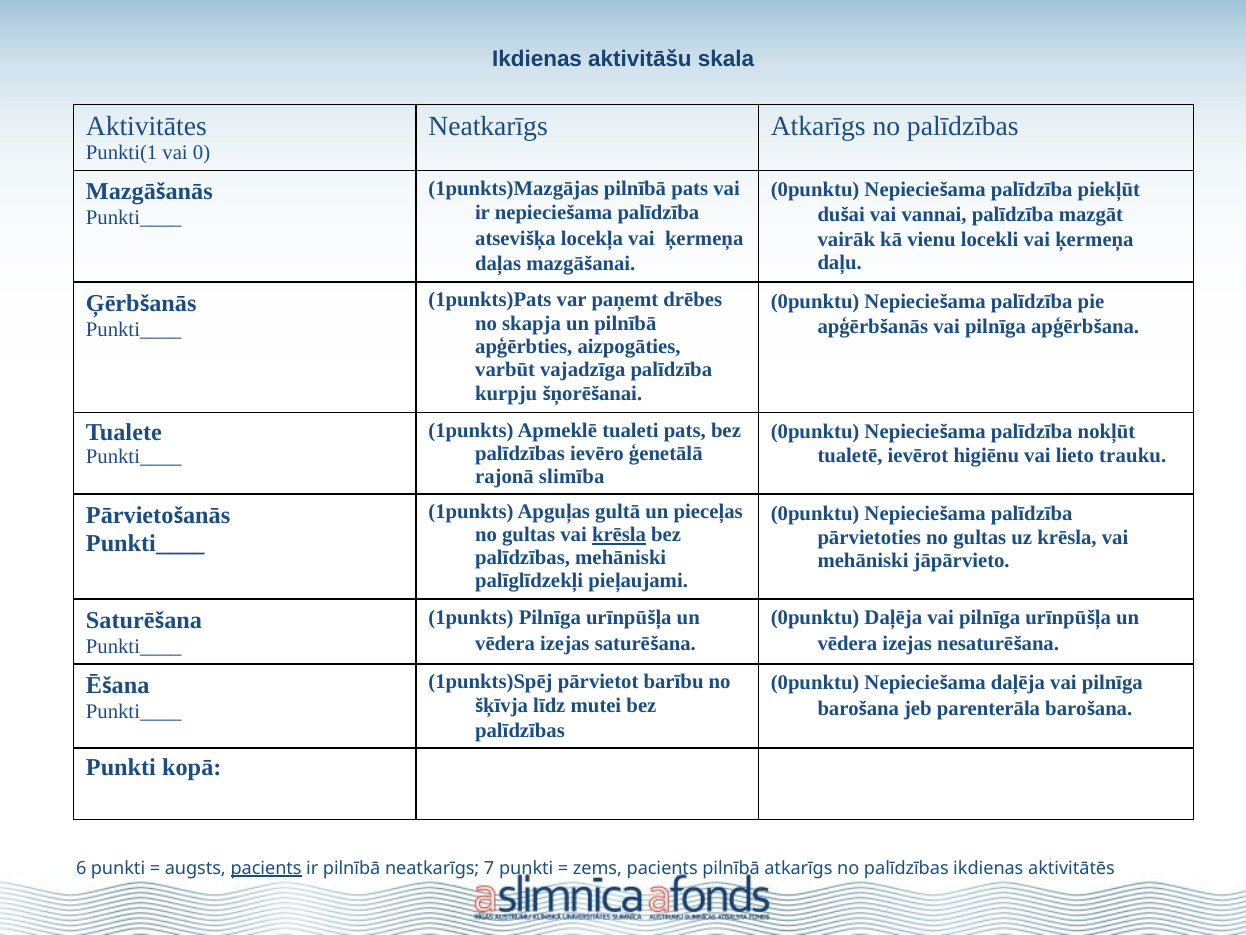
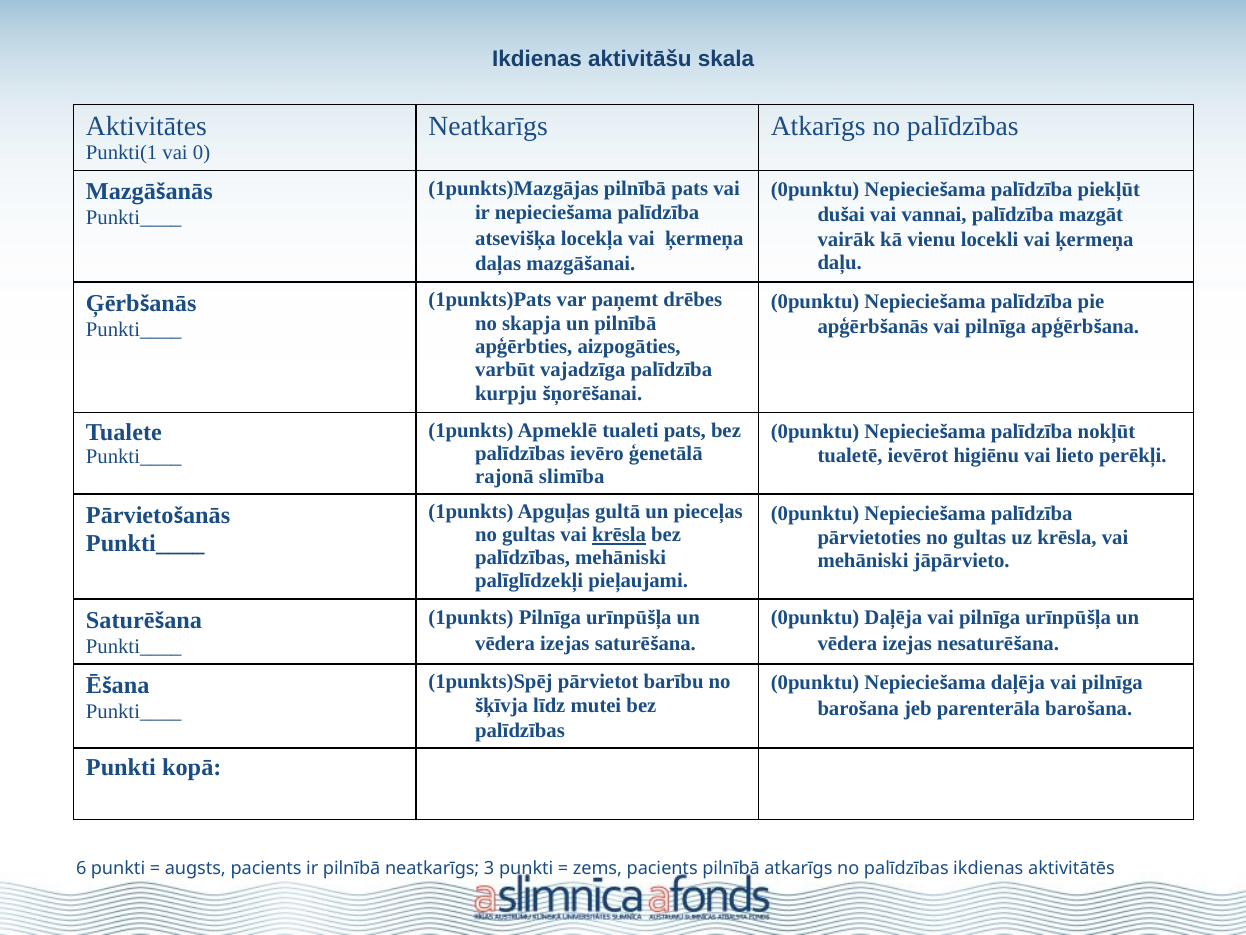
trauku: trauku -> perēkļi (1133, 455)
pacients underline: present -> none (266, 868)
7: 7 -> 3 (489, 868)
